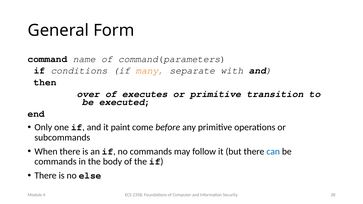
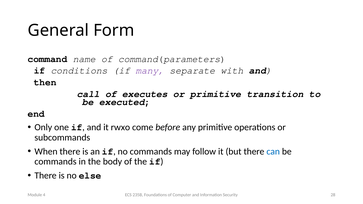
many colour: orange -> purple (150, 71)
over: over -> call (88, 94)
paint: paint -> rwxo (120, 127)
